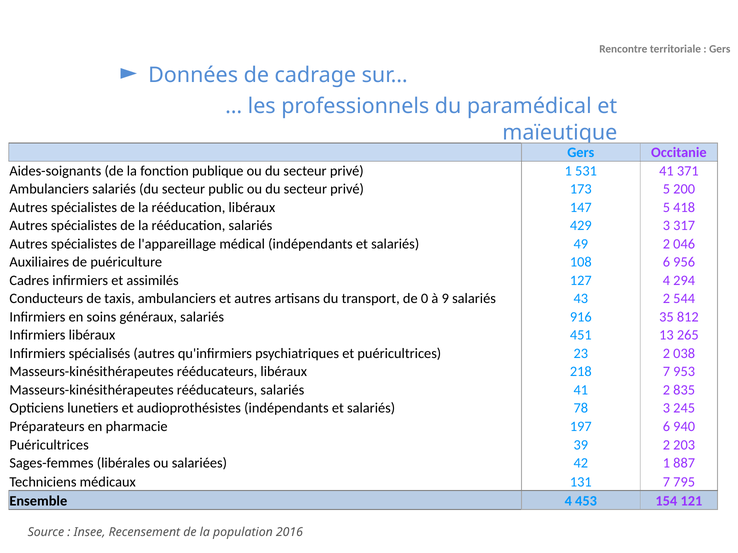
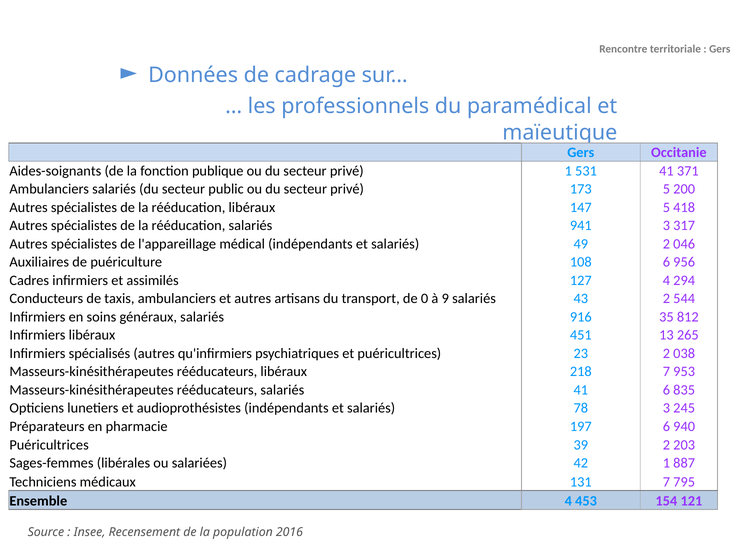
429: 429 -> 941 (581, 226)
41 2: 2 -> 6 (666, 390)
